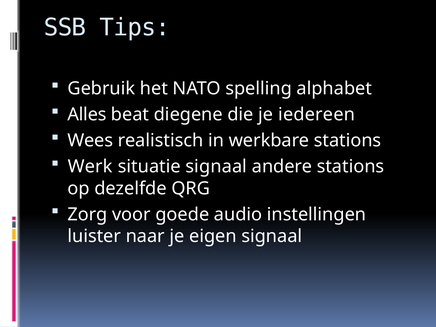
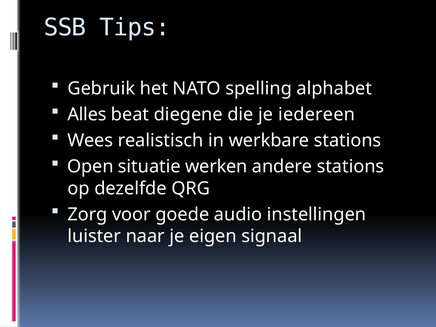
Werk: Werk -> Open (90, 167)
situatie signaal: signaal -> werken (216, 167)
